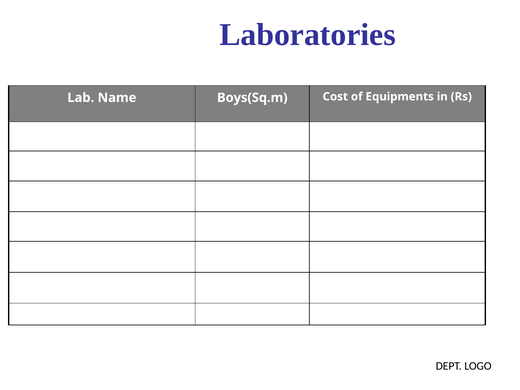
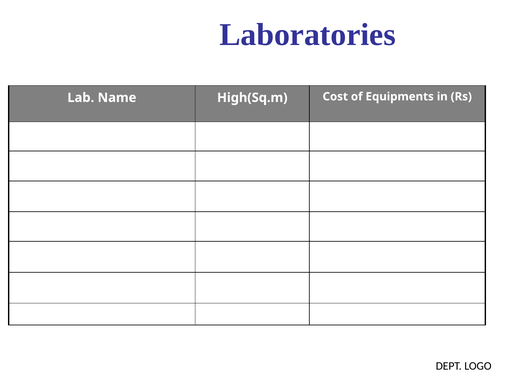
Boys(Sq.m: Boys(Sq.m -> High(Sq.m (252, 98)
